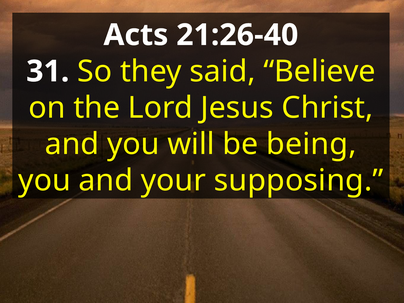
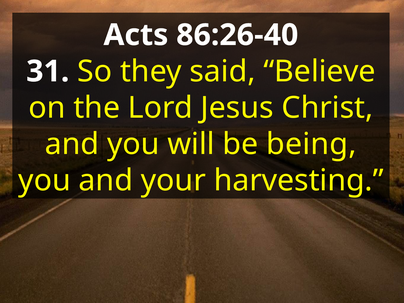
21:26-40: 21:26-40 -> 86:26-40 (237, 35)
supposing: supposing -> harvesting (299, 180)
